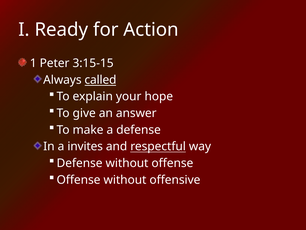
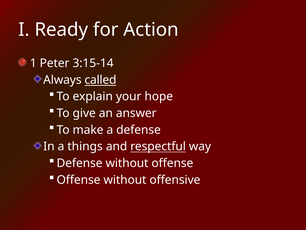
3:15-15: 3:15-15 -> 3:15-14 (93, 63)
invites: invites -> things (85, 146)
